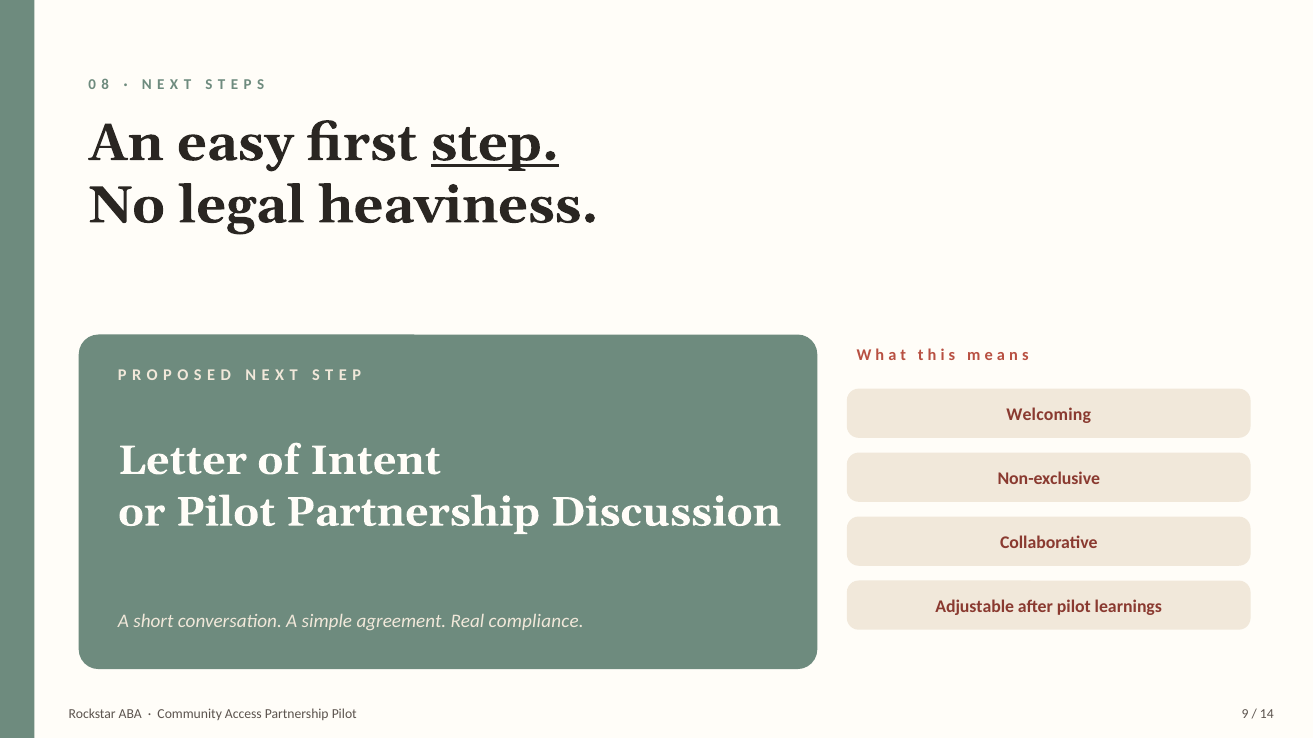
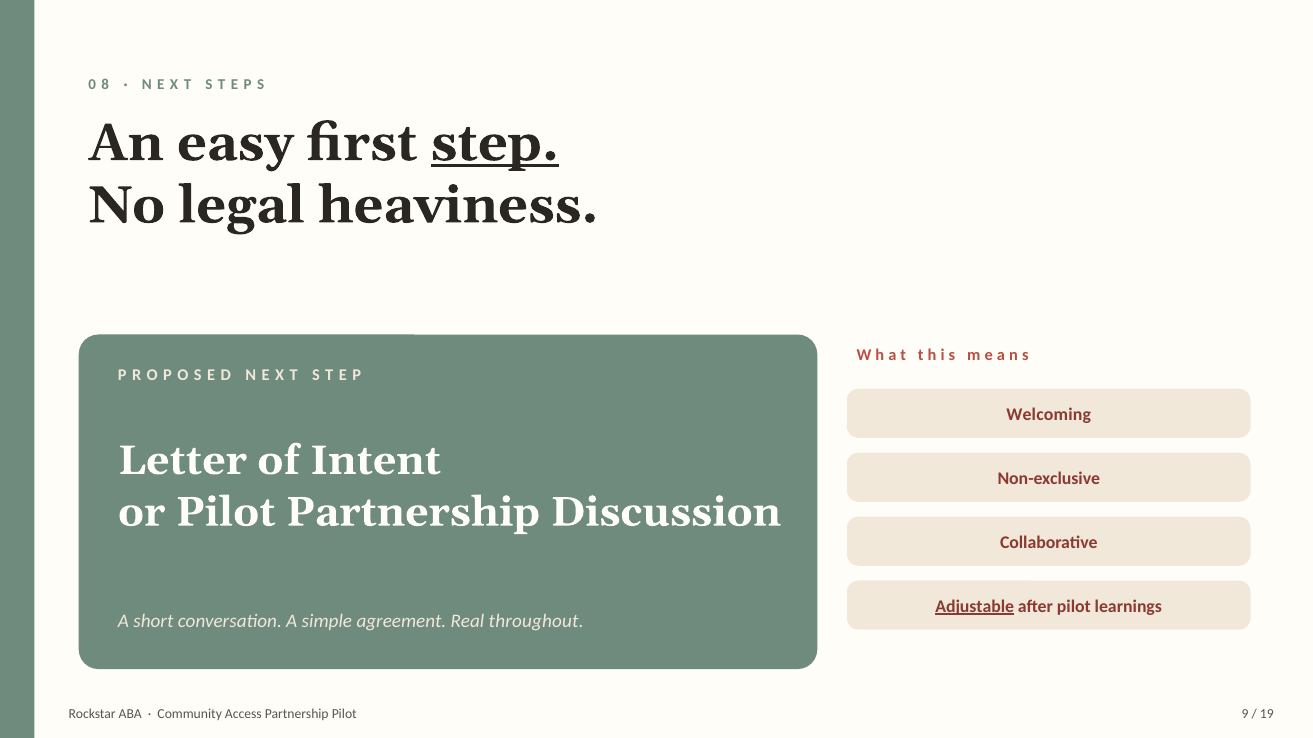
Adjustable underline: none -> present (975, 607)
compliance: compliance -> throughout (536, 622)
14: 14 -> 19 (1267, 715)
